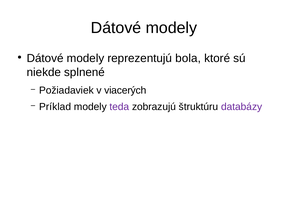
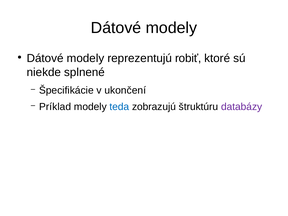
bola: bola -> robiť (188, 58)
Požiadaviek: Požiadaviek -> Špecifikácie (66, 90)
viacerých: viacerých -> ukončení (125, 90)
teda colour: purple -> blue (119, 107)
